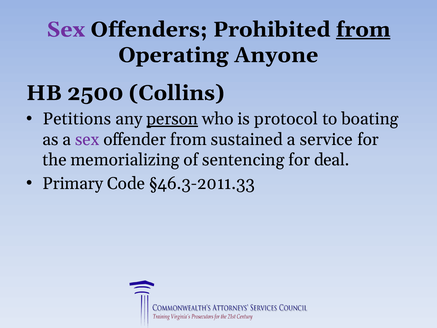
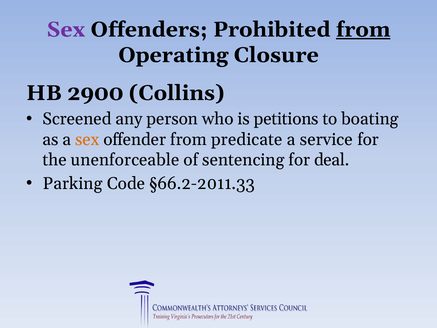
Anyone: Anyone -> Closure (276, 55)
2500: 2500 -> 2900 (95, 93)
Petitions: Petitions -> Screened (77, 119)
person underline: present -> none (172, 119)
protocol: protocol -> petitions (286, 119)
sex colour: purple -> orange (87, 139)
sustained: sustained -> predicate (247, 139)
memorializing: memorializing -> unenforceable (125, 160)
Primary: Primary -> Parking (73, 183)
§46.3-2011.33: §46.3-2011.33 -> §66.2-2011.33 (202, 183)
